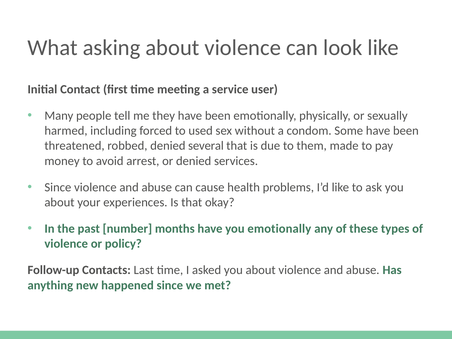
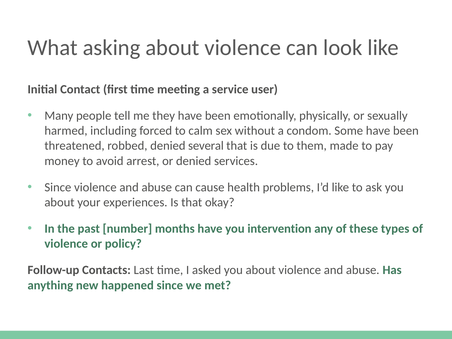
used: used -> calm (201, 131)
you emotionally: emotionally -> intervention (279, 229)
